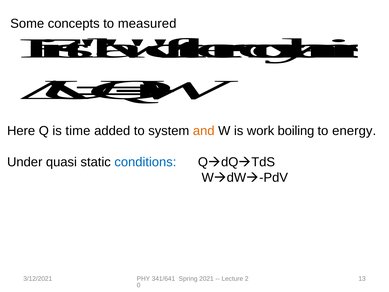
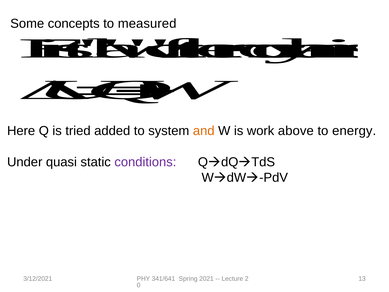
time: time -> tried (78, 131)
boiling: boiling -> above (296, 131)
conditions colour: blue -> purple (145, 162)
